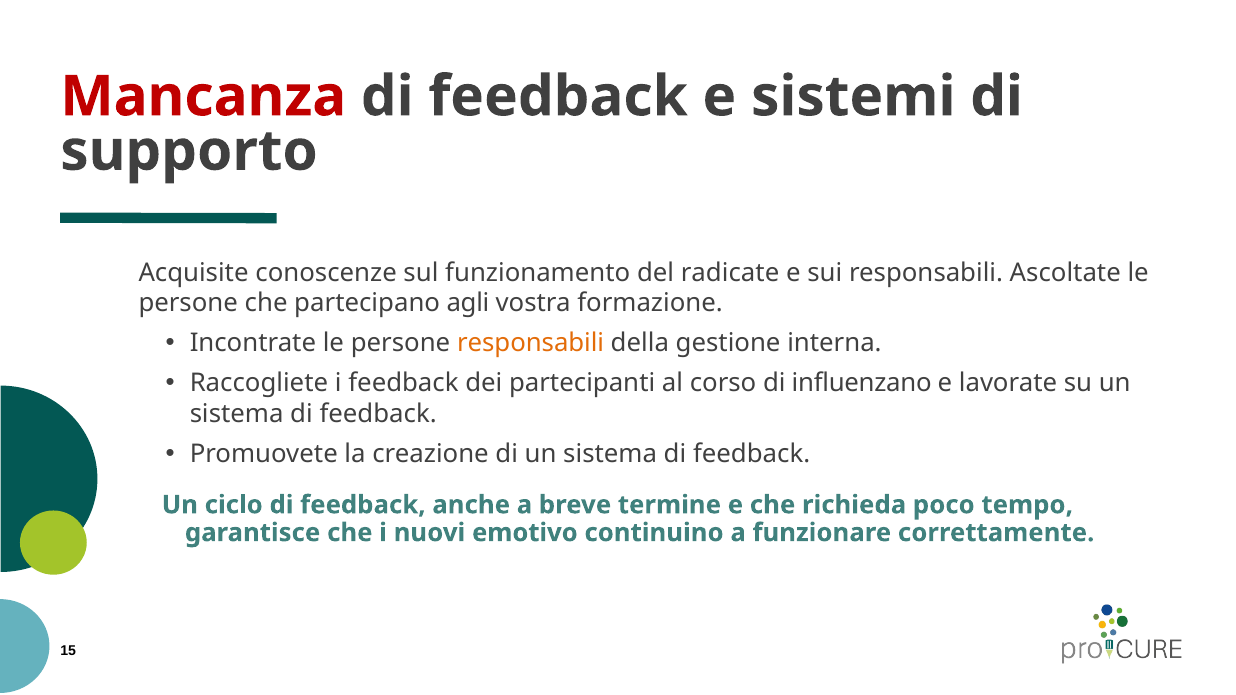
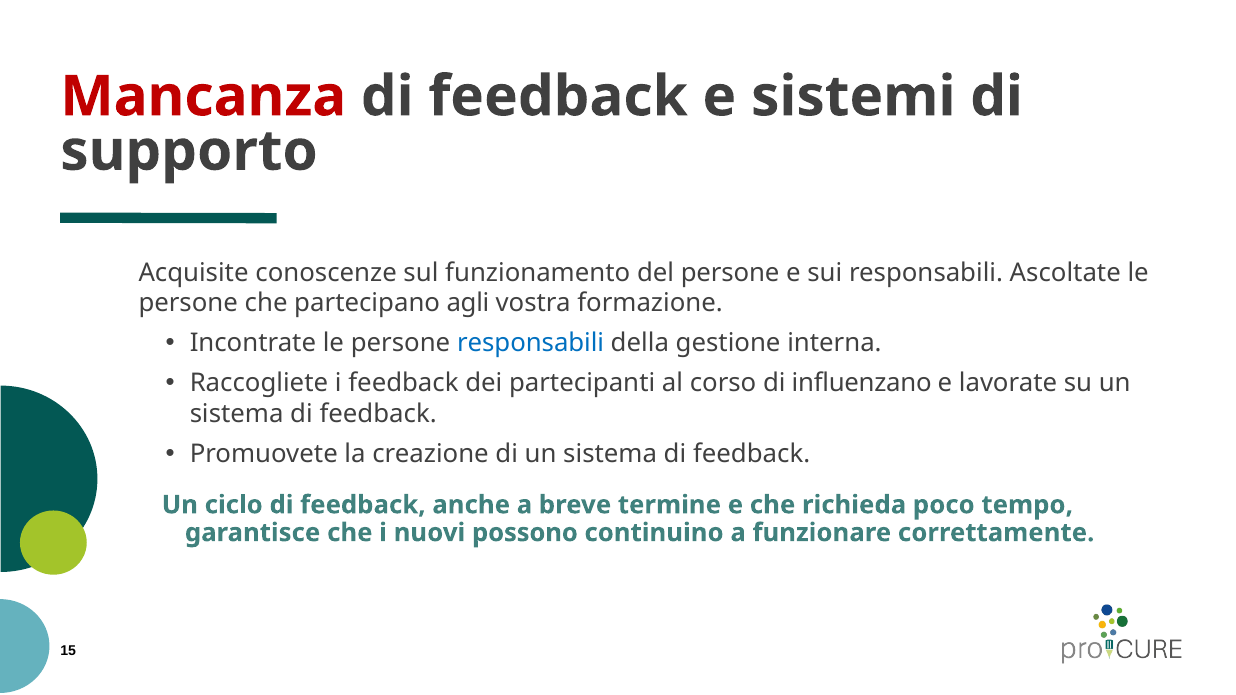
del radicate: radicate -> persone (730, 273)
responsabili colour: orange -> blue (531, 344)
emotivo: emotivo -> possono (525, 533)
